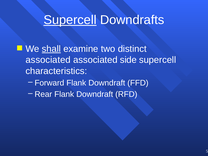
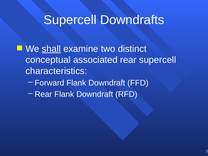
Supercell underline: present -> none (70, 20)
associated: associated -> conceptual (48, 60)
associated side: side -> rear (128, 60)
